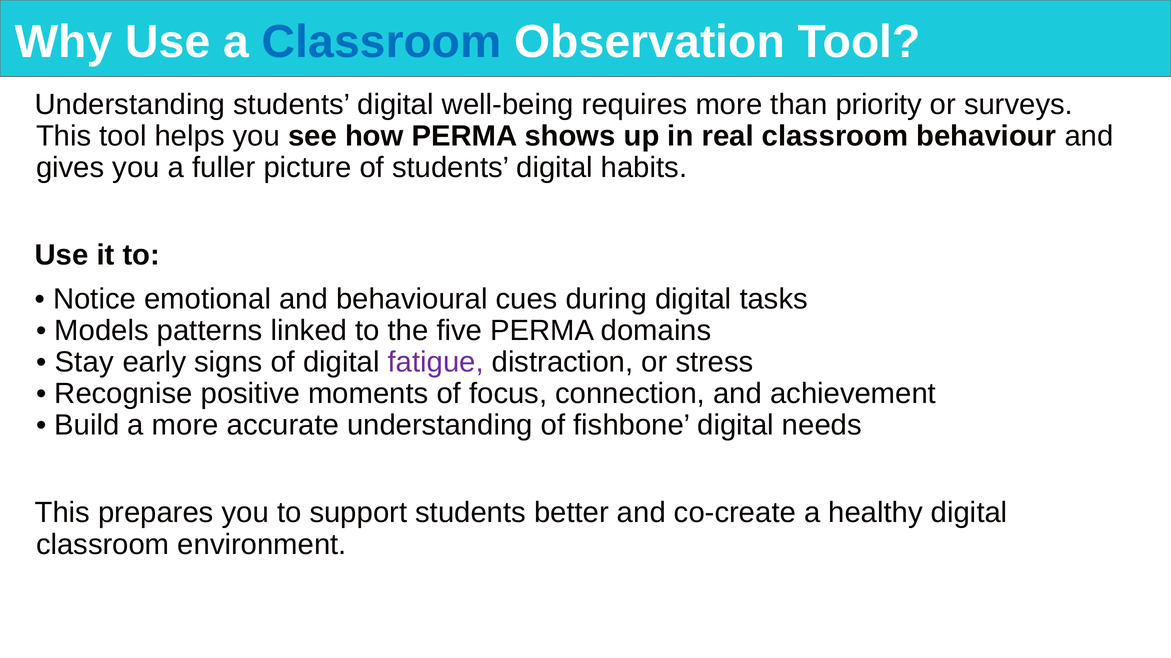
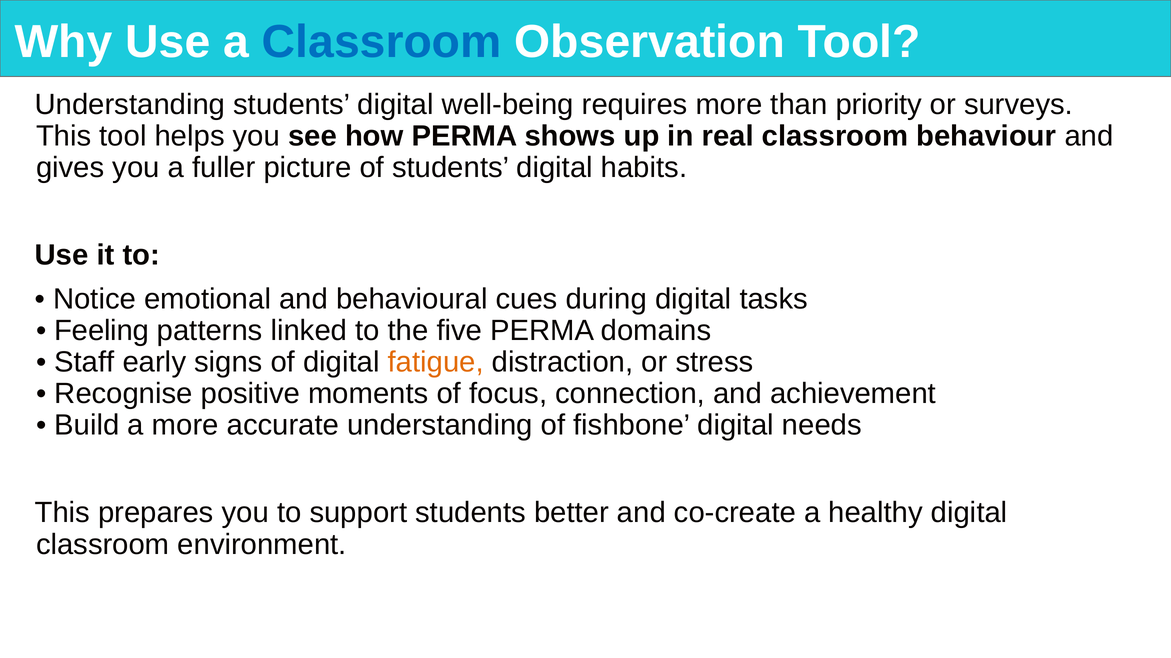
Models: Models -> Feeling (102, 331)
Stay: Stay -> Staff (84, 363)
fatigue colour: purple -> orange (436, 363)
